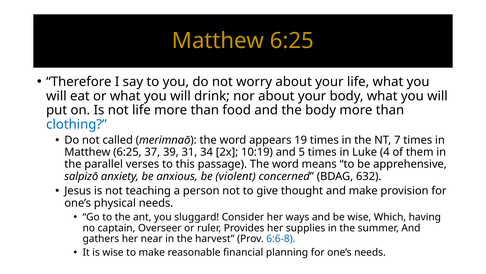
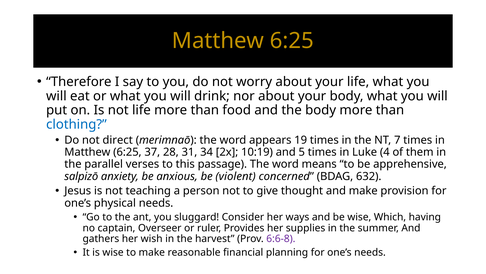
called: called -> direct (118, 140)
39: 39 -> 28 (171, 152)
near: near -> wish (152, 238)
6:6-8 colour: blue -> purple (281, 238)
